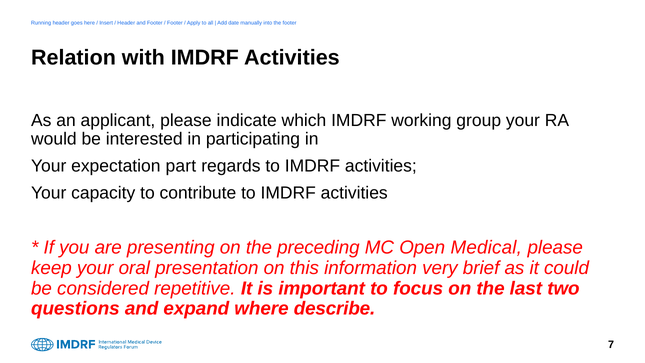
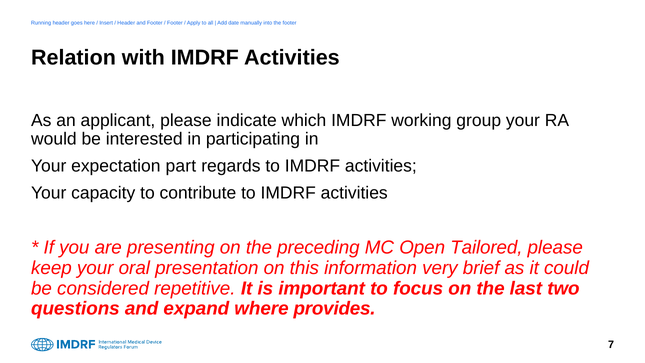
Medical: Medical -> Tailored (486, 248)
describe: describe -> provides (335, 309)
